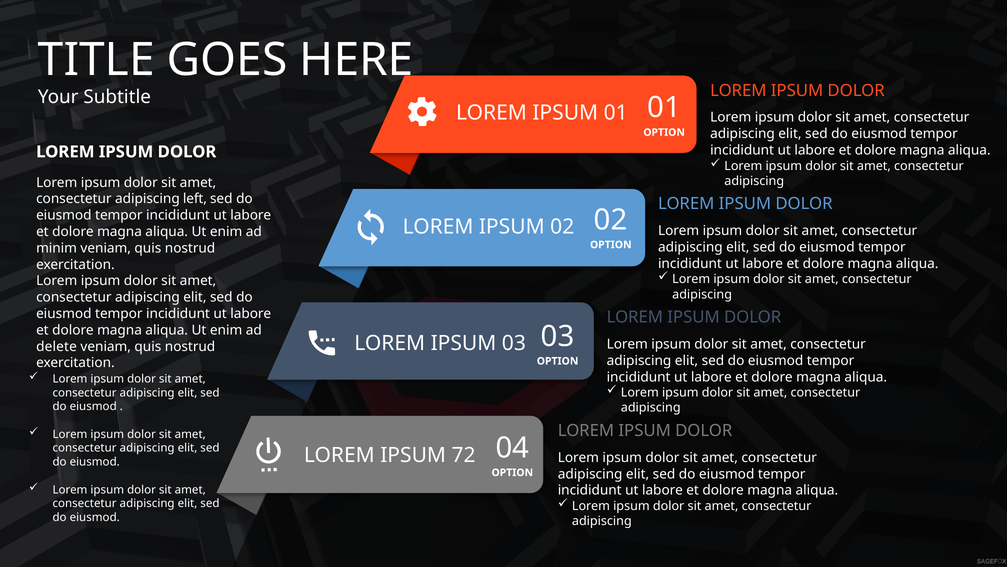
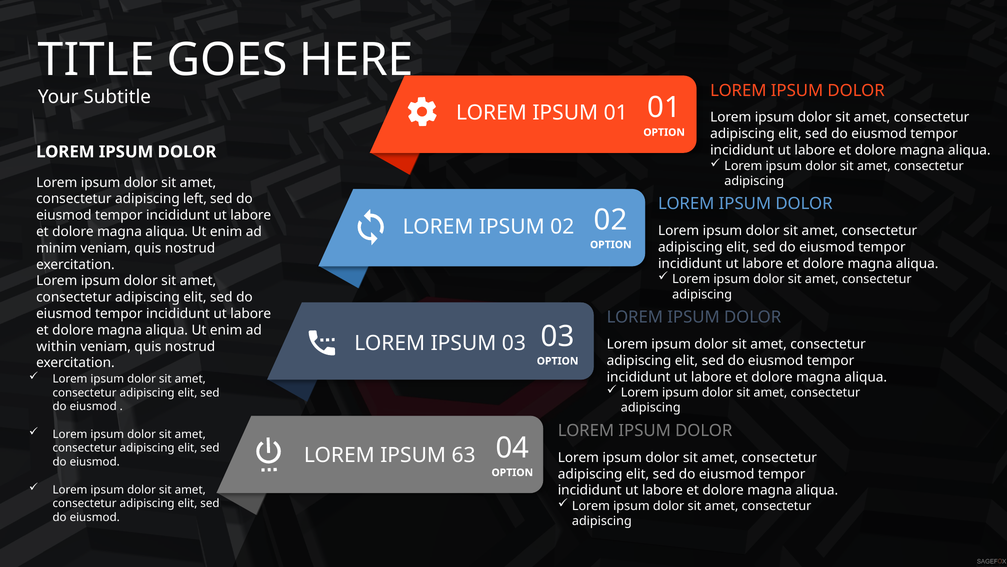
delete: delete -> within (57, 346)
72: 72 -> 63 (464, 455)
